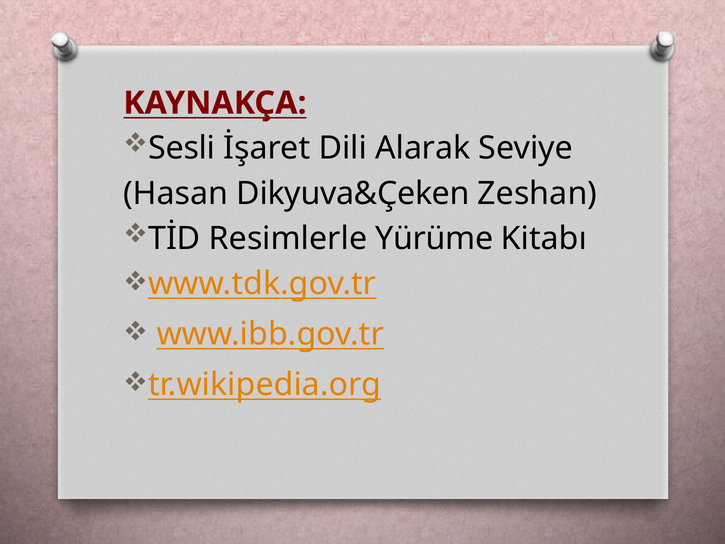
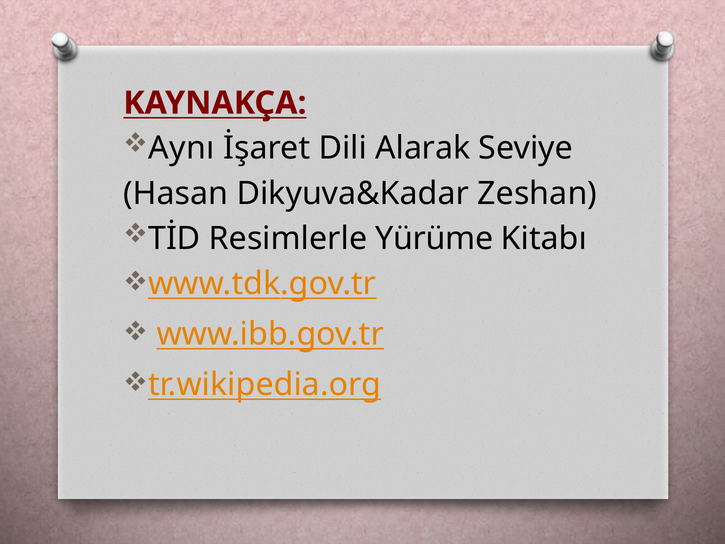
Sesli: Sesli -> Aynı (181, 148)
Dikyuva&Çeken: Dikyuva&Çeken -> Dikyuva&Kadar (353, 193)
